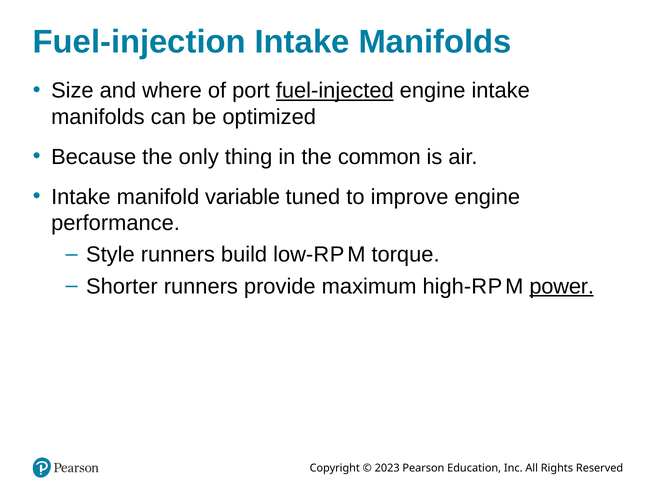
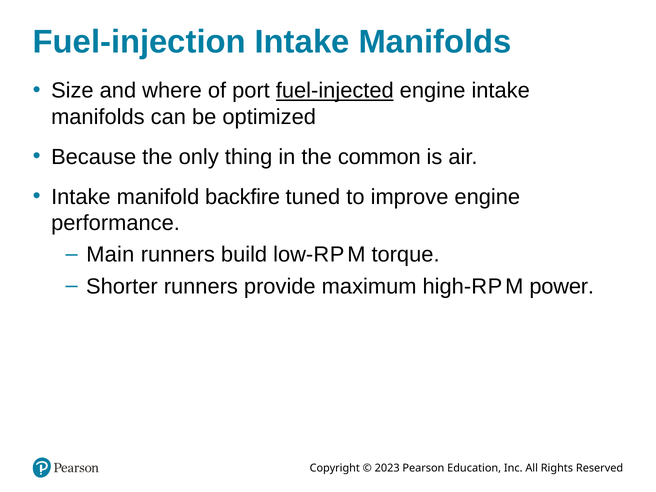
variable: variable -> backfire (243, 197)
Style: Style -> Main (110, 255)
power underline: present -> none (562, 286)
